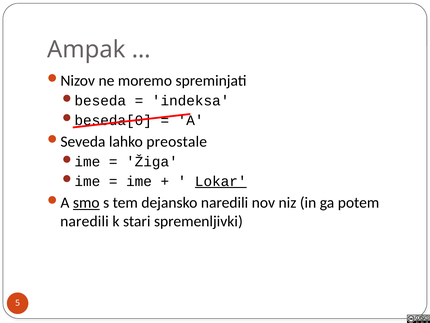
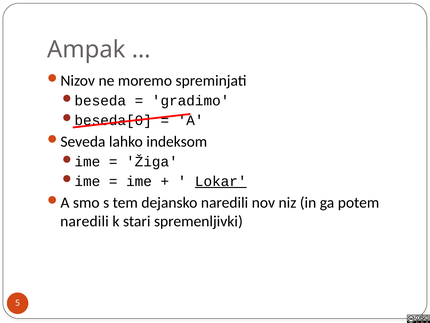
indeksa: indeksa -> gradimo (191, 101)
preostale: preostale -> indeksom (177, 142)
smo underline: present -> none (86, 202)
